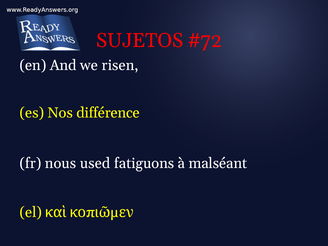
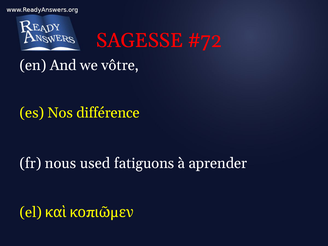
SUJETOS: SUJETOS -> SAGESSE (140, 40)
risen: risen -> vôtre (120, 65)
malséant: malséant -> aprender (218, 163)
